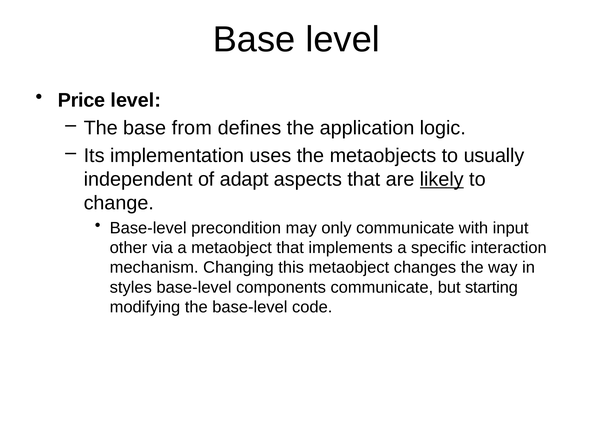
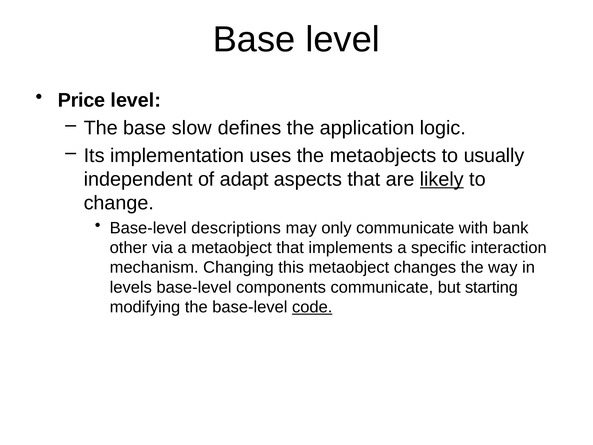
from: from -> slow (192, 128)
precondition: precondition -> descriptions (236, 228)
input: input -> bank (511, 228)
styles: styles -> levels (131, 287)
code underline: none -> present (312, 307)
